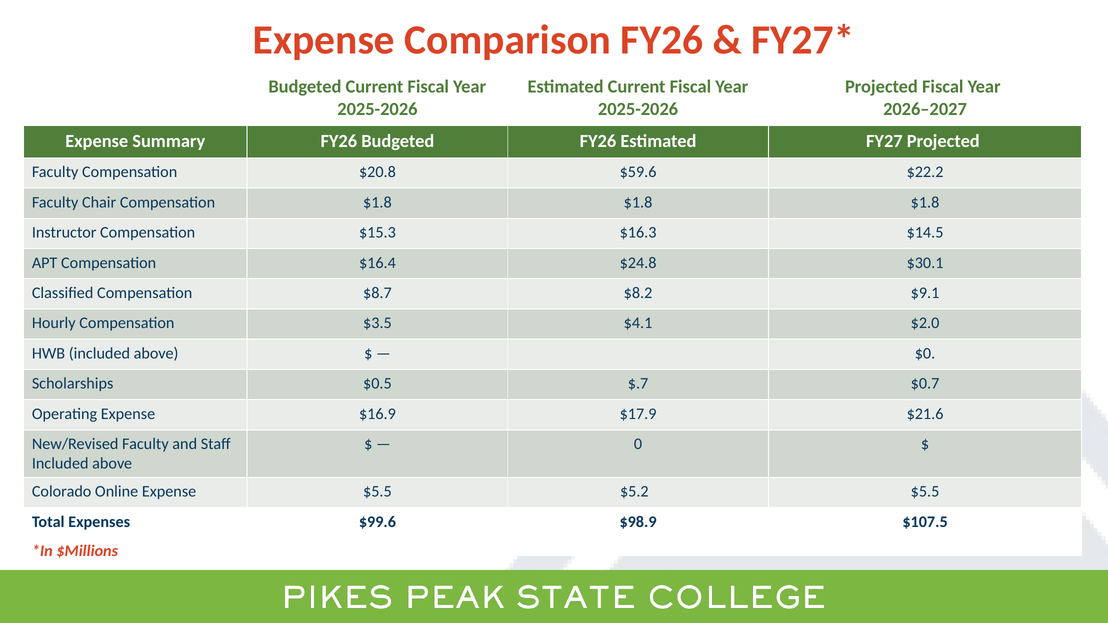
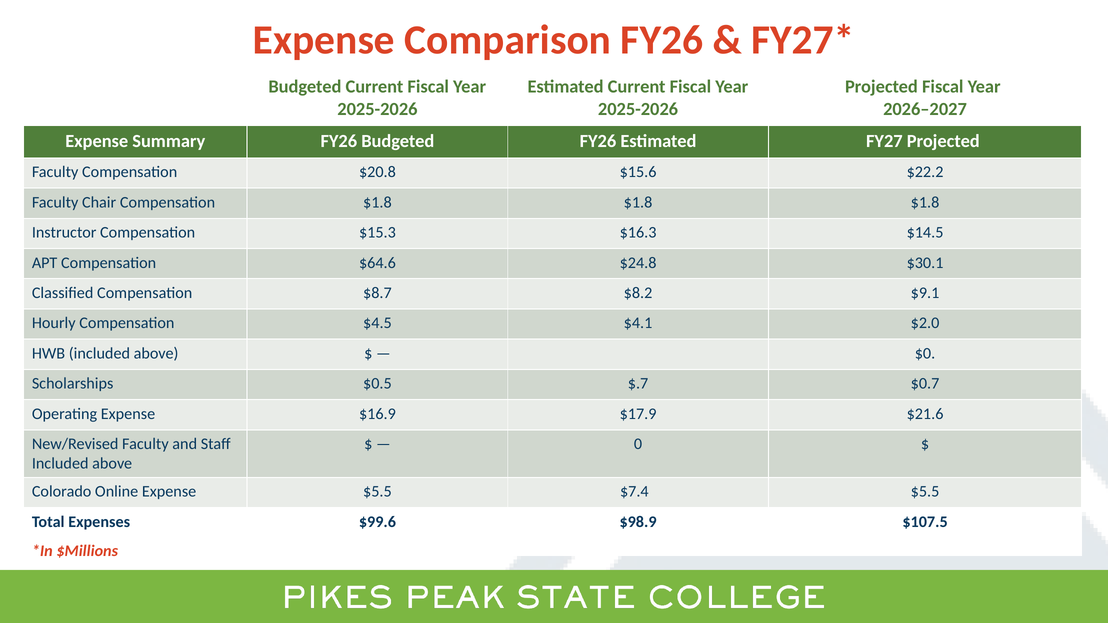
$59.6: $59.6 -> $15.6 (638, 172)
$16.4: $16.4 -> $64.6 (377, 263)
$3.5: $3.5 -> $4.5 (377, 323)
$5.2: $5.2 -> $7.4 (634, 492)
